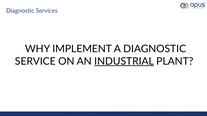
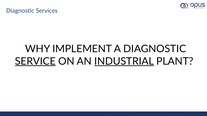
SERVICE underline: none -> present (35, 61)
